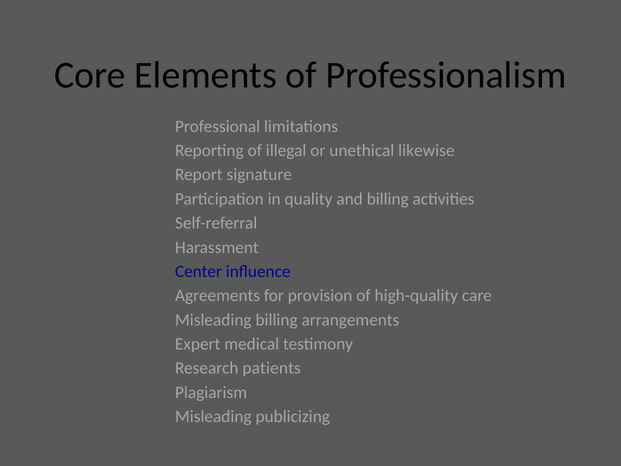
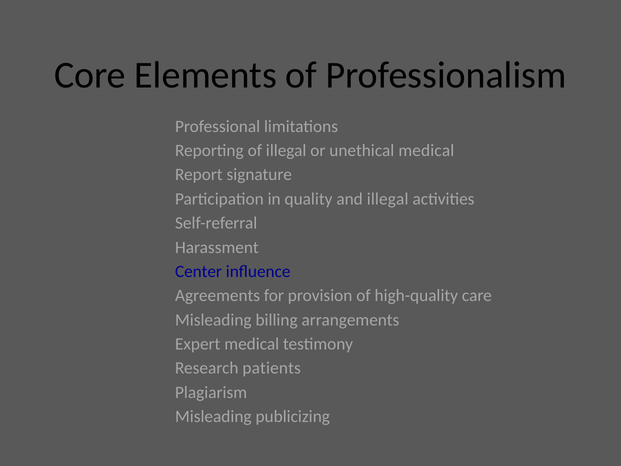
unethical likewise: likewise -> medical (426, 150)
and billing: billing -> illegal (388, 199)
